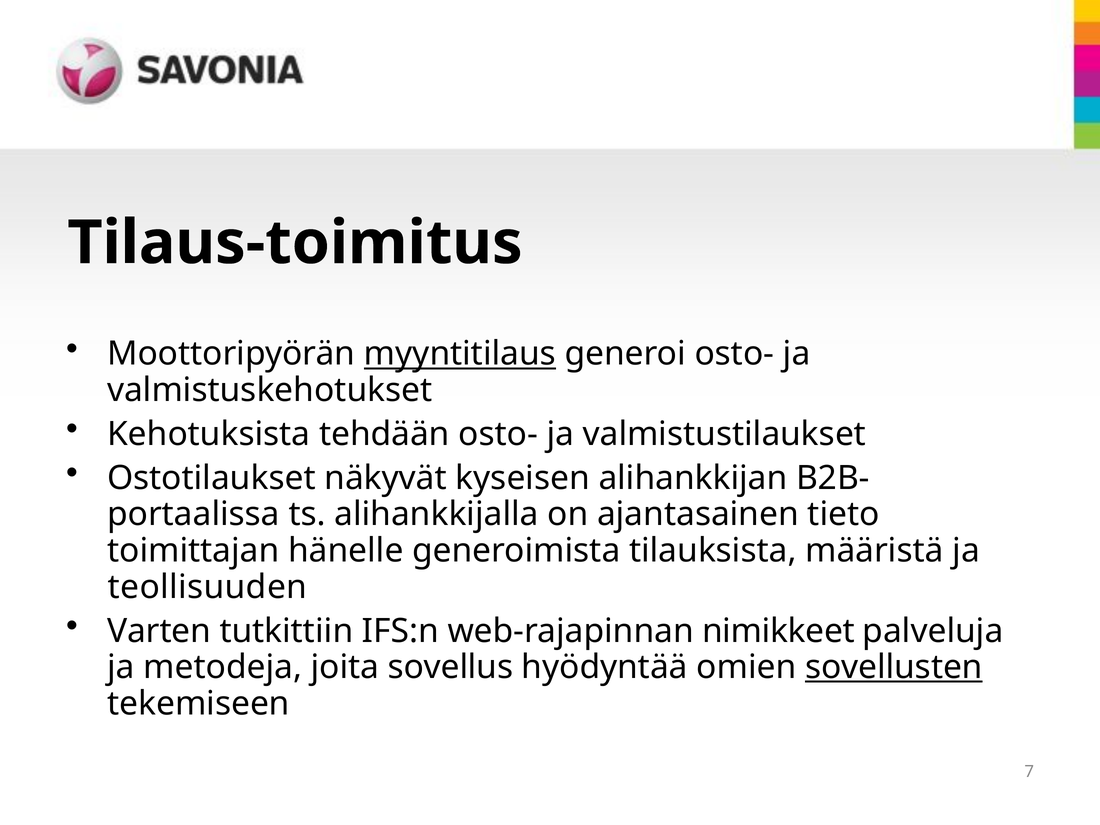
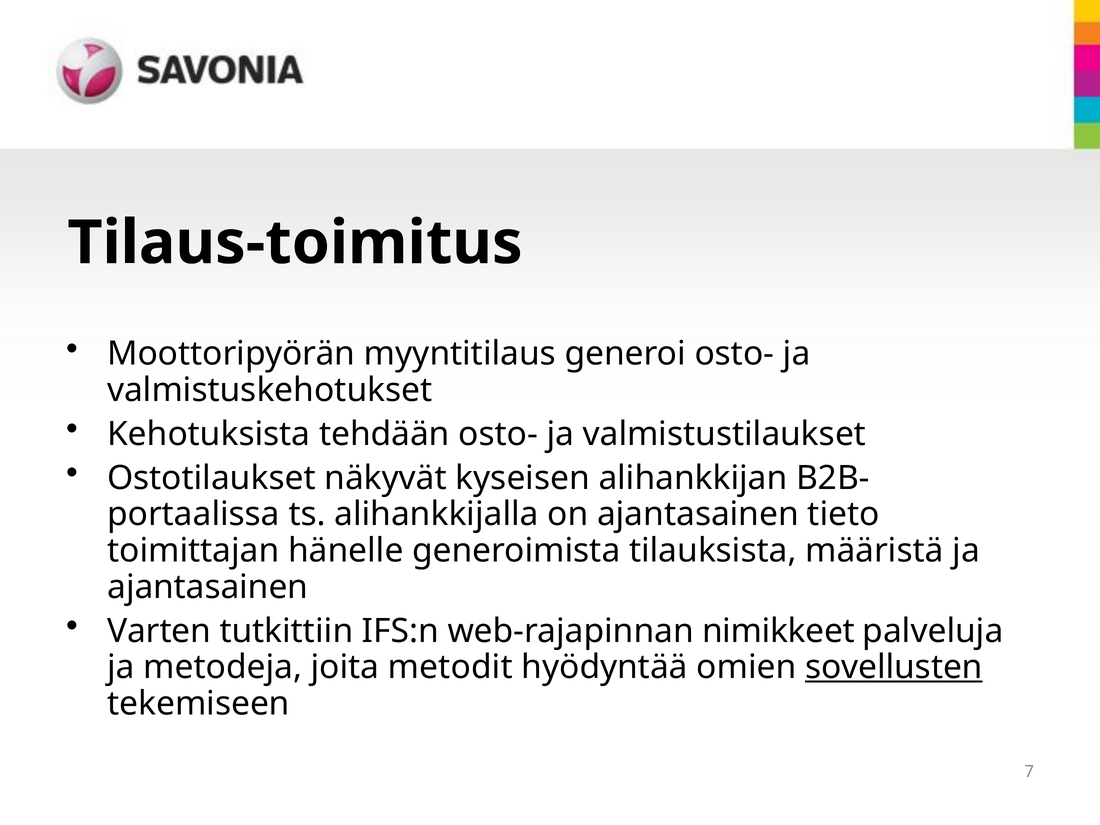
myyntitilaus underline: present -> none (460, 354)
teollisuuden: teollisuuden -> ajantasainen (208, 587)
sovellus: sovellus -> metodit (450, 667)
